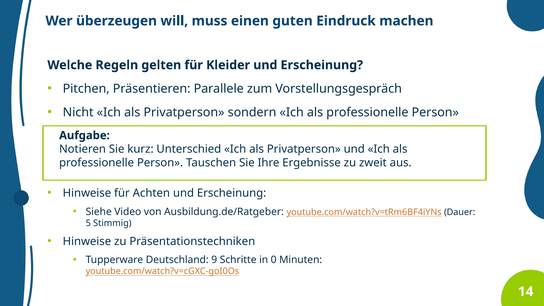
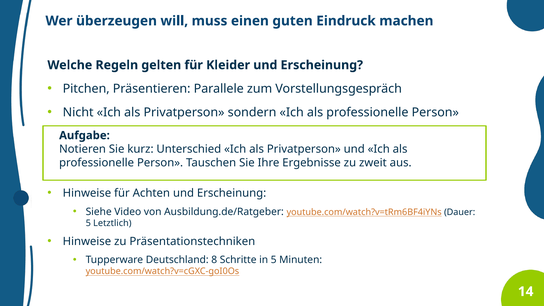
Stimmig: Stimmig -> Letztlich (112, 223)
9: 9 -> 8 (214, 260)
in 0: 0 -> 5 (274, 260)
